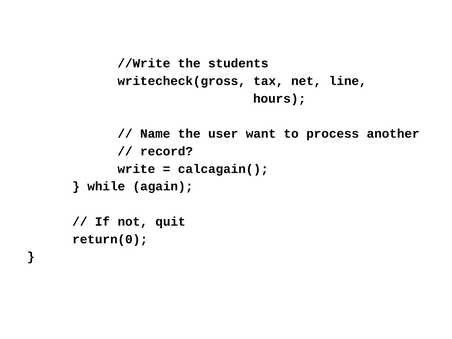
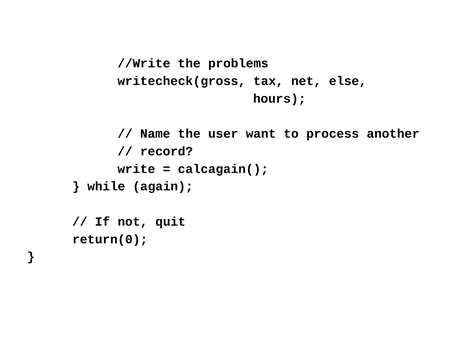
students: students -> problems (238, 63)
line: line -> else (348, 81)
